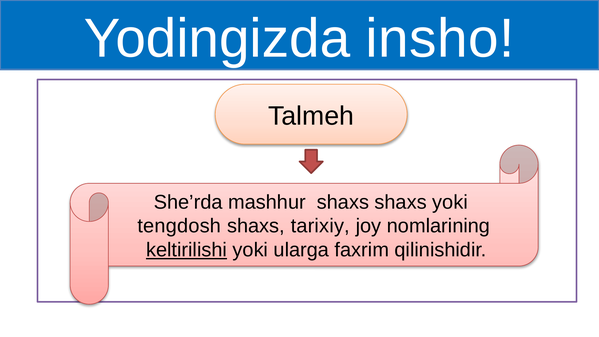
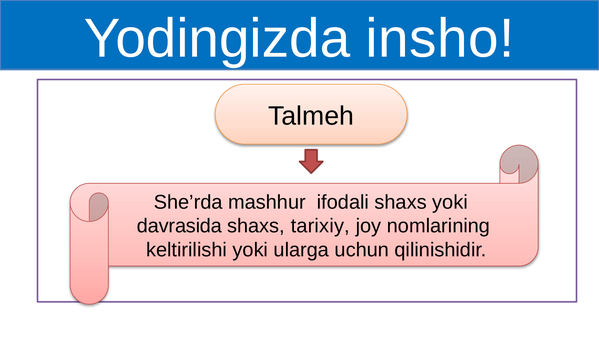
mashhur shaxs: shaxs -> ifodali (343, 202)
tengdosh: tengdosh -> davrasida (179, 226)
keltirilishi underline: present -> none (187, 250)
faxrim: faxrim -> uchun (362, 250)
